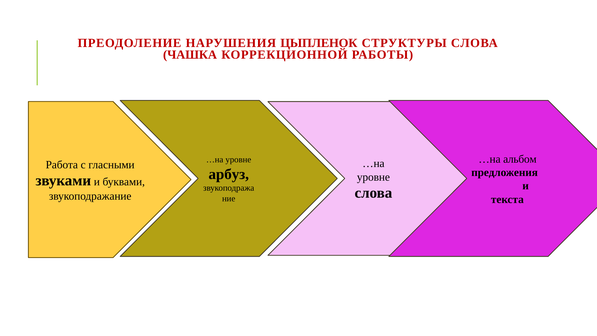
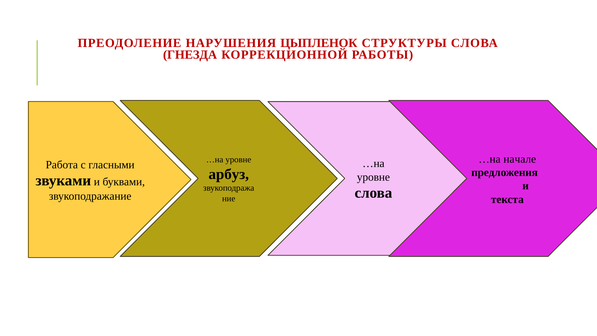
ЧАШКА: ЧАШКА -> ГНЕЗДА (190, 55)
альбом: альбом -> начале (520, 159)
